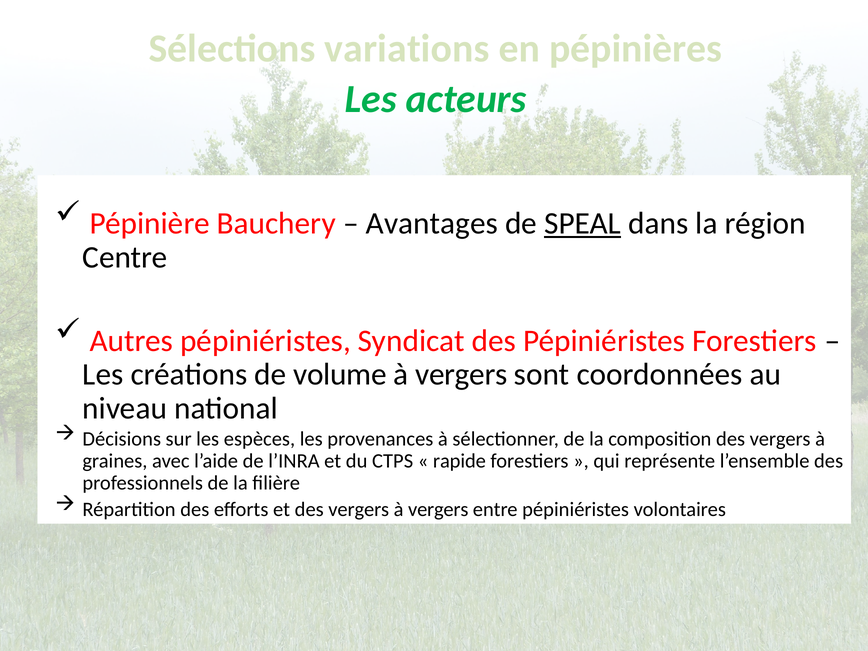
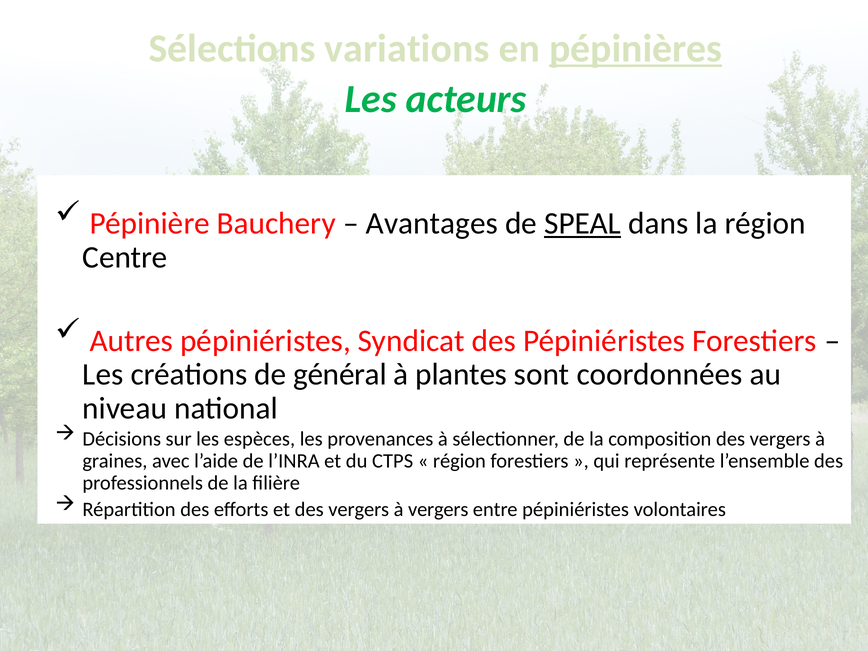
pépinières underline: none -> present (636, 49)
volume: volume -> général (340, 375)
vergers: vergers -> plantes (461, 375)
rapide: rapide -> région (459, 461)
